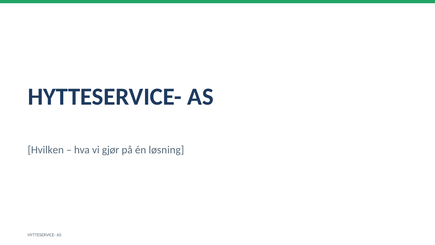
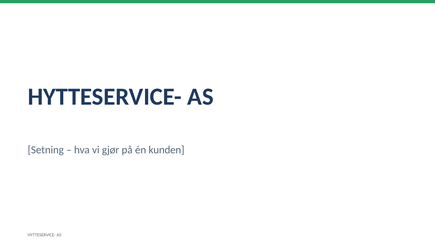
Hvilken: Hvilken -> Setning (46, 150)
løsning: løsning -> kunden (166, 150)
